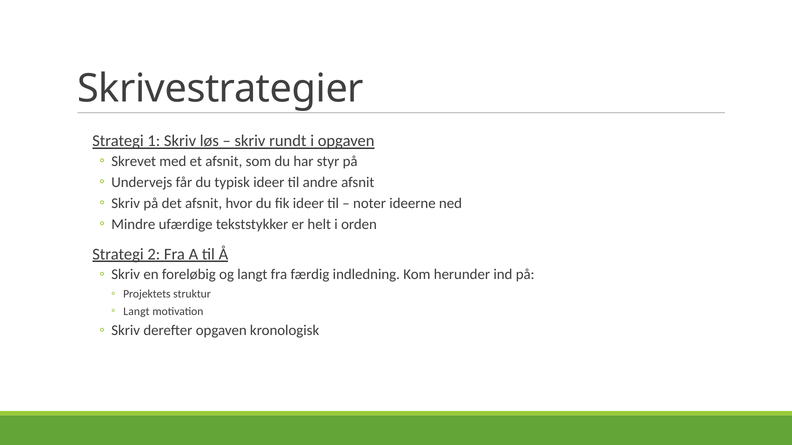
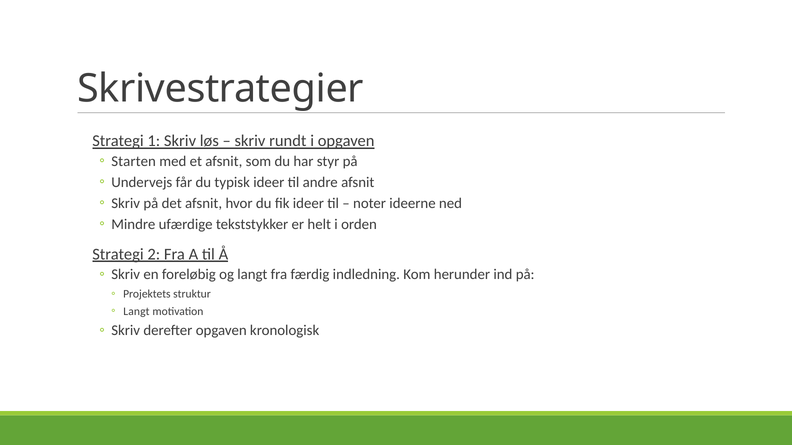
Skrevet: Skrevet -> Starten (134, 161)
